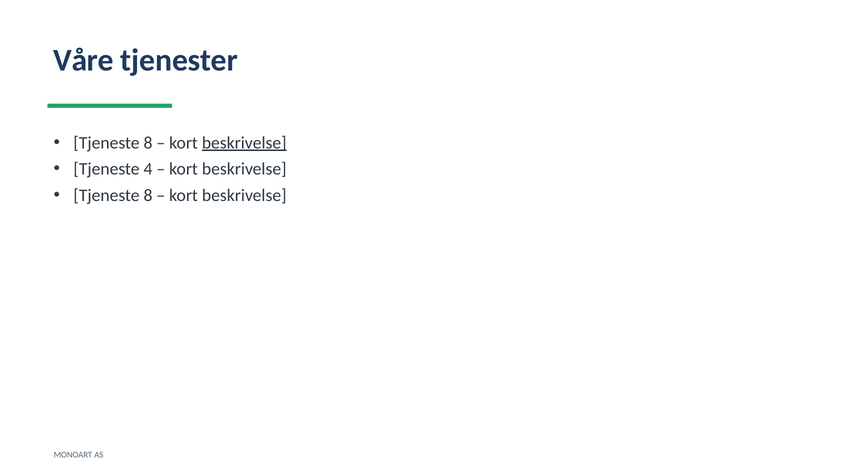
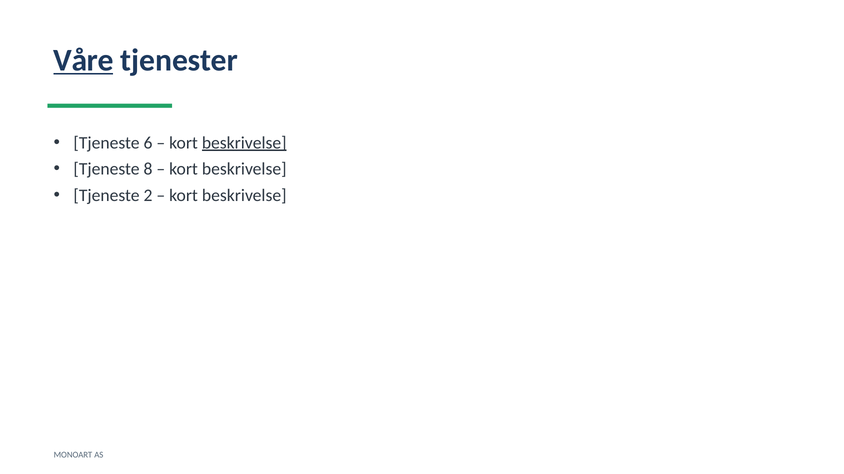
Våre underline: none -> present (84, 60)
8: 8 -> 6 (148, 143)
4: 4 -> 8 (148, 169)
8: 8 -> 2 (148, 196)
